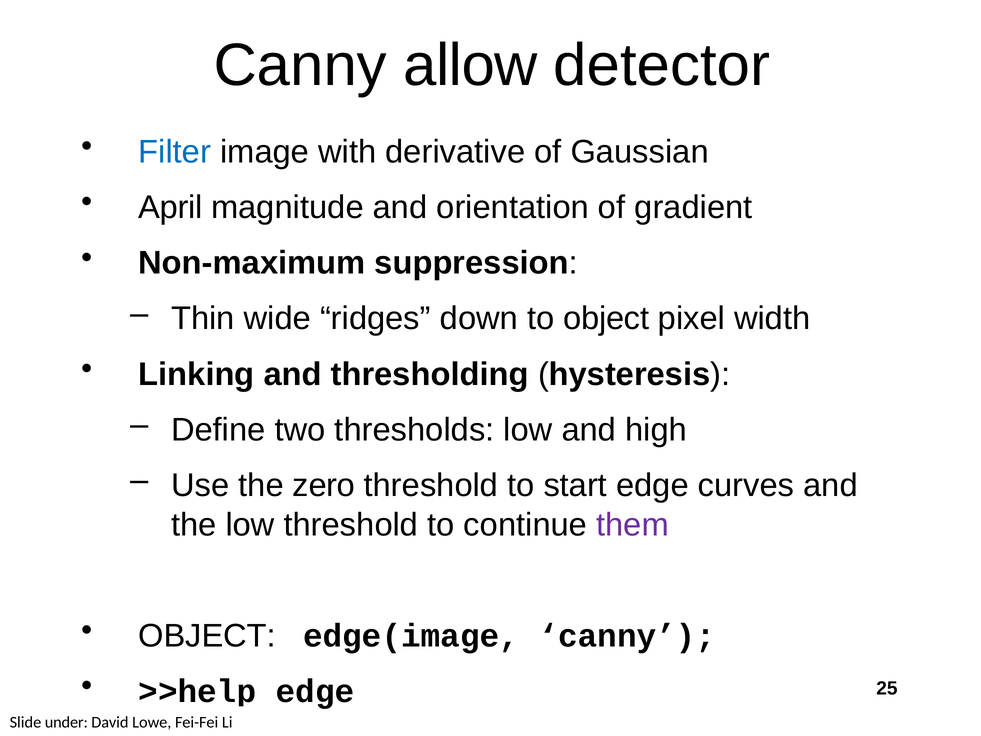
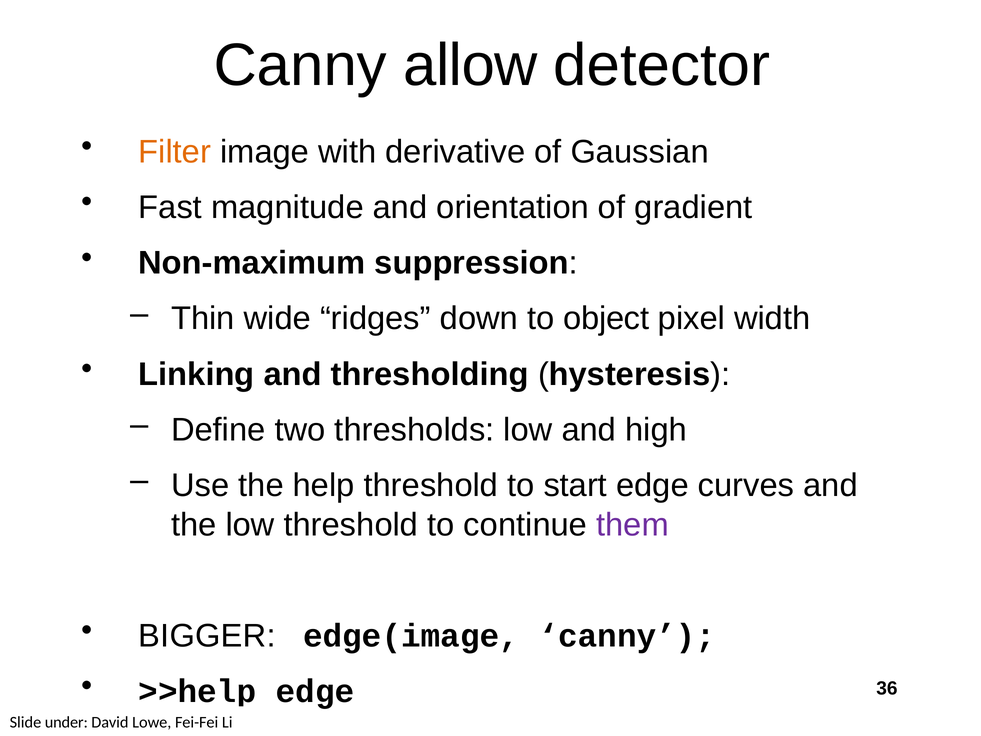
Filter colour: blue -> orange (175, 152)
April: April -> Fast (170, 207)
zero: zero -> help (324, 485)
OBJECT: OBJECT -> BIGGER (207, 636)
25: 25 -> 36 (887, 688)
